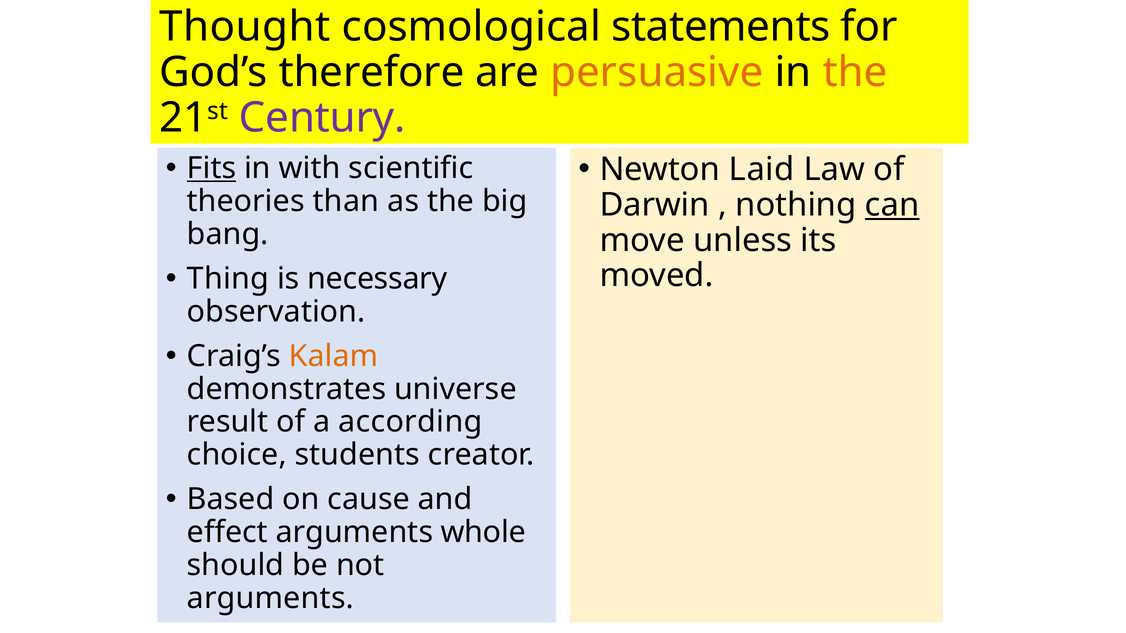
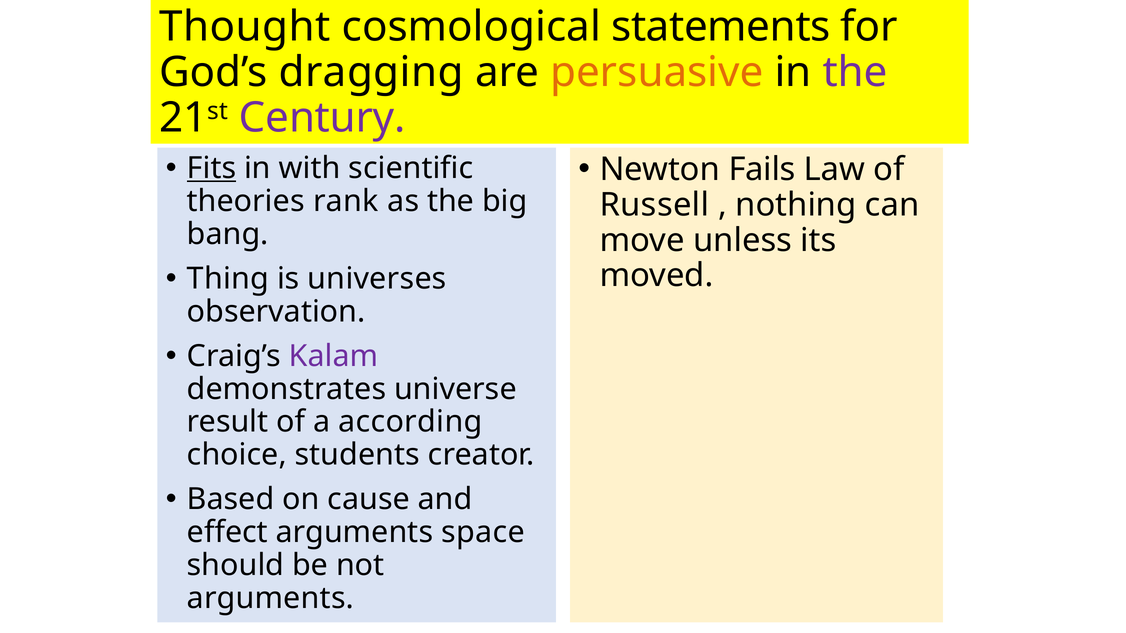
therefore: therefore -> dragging (371, 72)
the colour: orange -> purple (855, 72)
Laid: Laid -> Fails (762, 169)
than: than -> rank (346, 201)
Darwin: Darwin -> Russell (654, 205)
can underline: present -> none (892, 205)
necessary: necessary -> universes (377, 279)
Kalam colour: orange -> purple (334, 356)
whole: whole -> space (483, 533)
